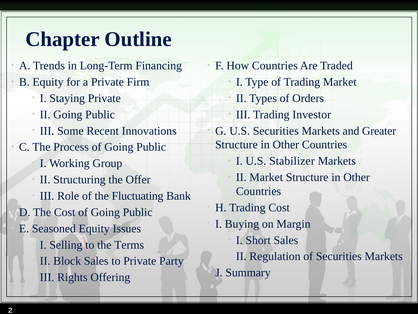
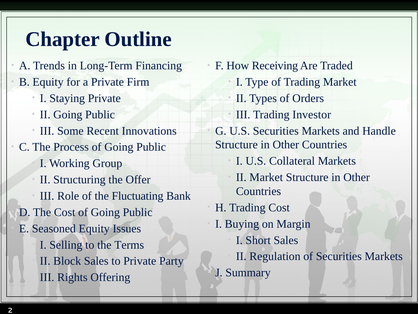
How Countries: Countries -> Receiving (275, 66)
Greater: Greater -> Handle (379, 131)
Stabilizer: Stabilizer -> Collateral (292, 161)
